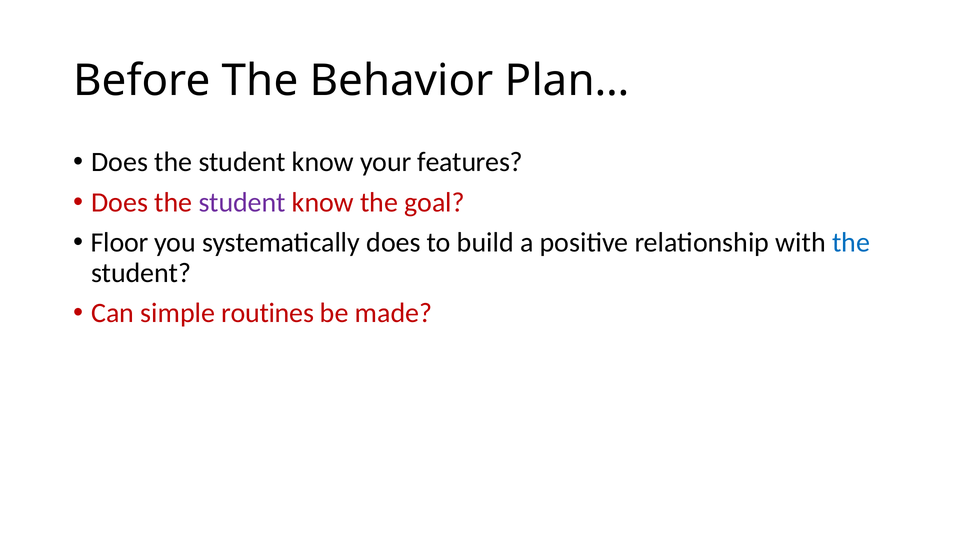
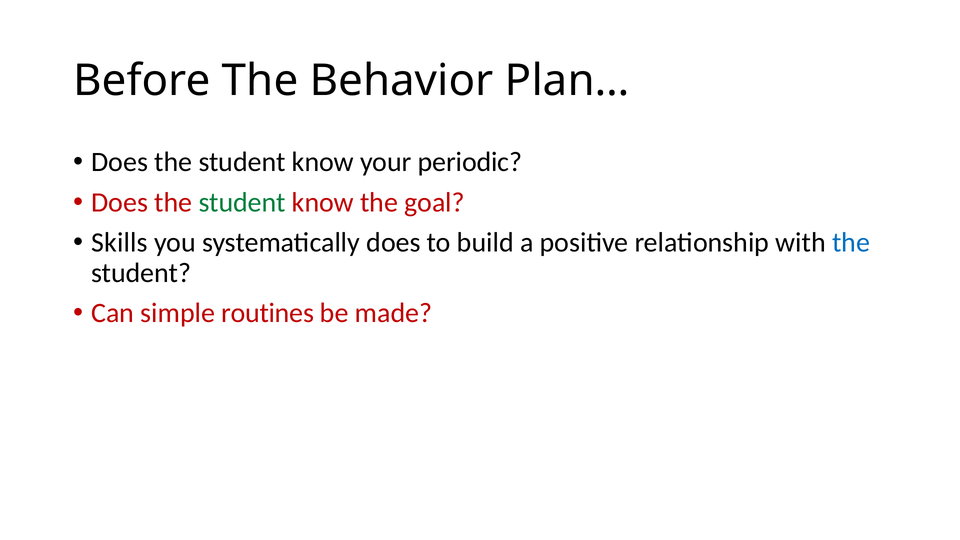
features: features -> periodic (470, 162)
student colour: purple -> green (242, 202)
Floor: Floor -> Skills (119, 243)
